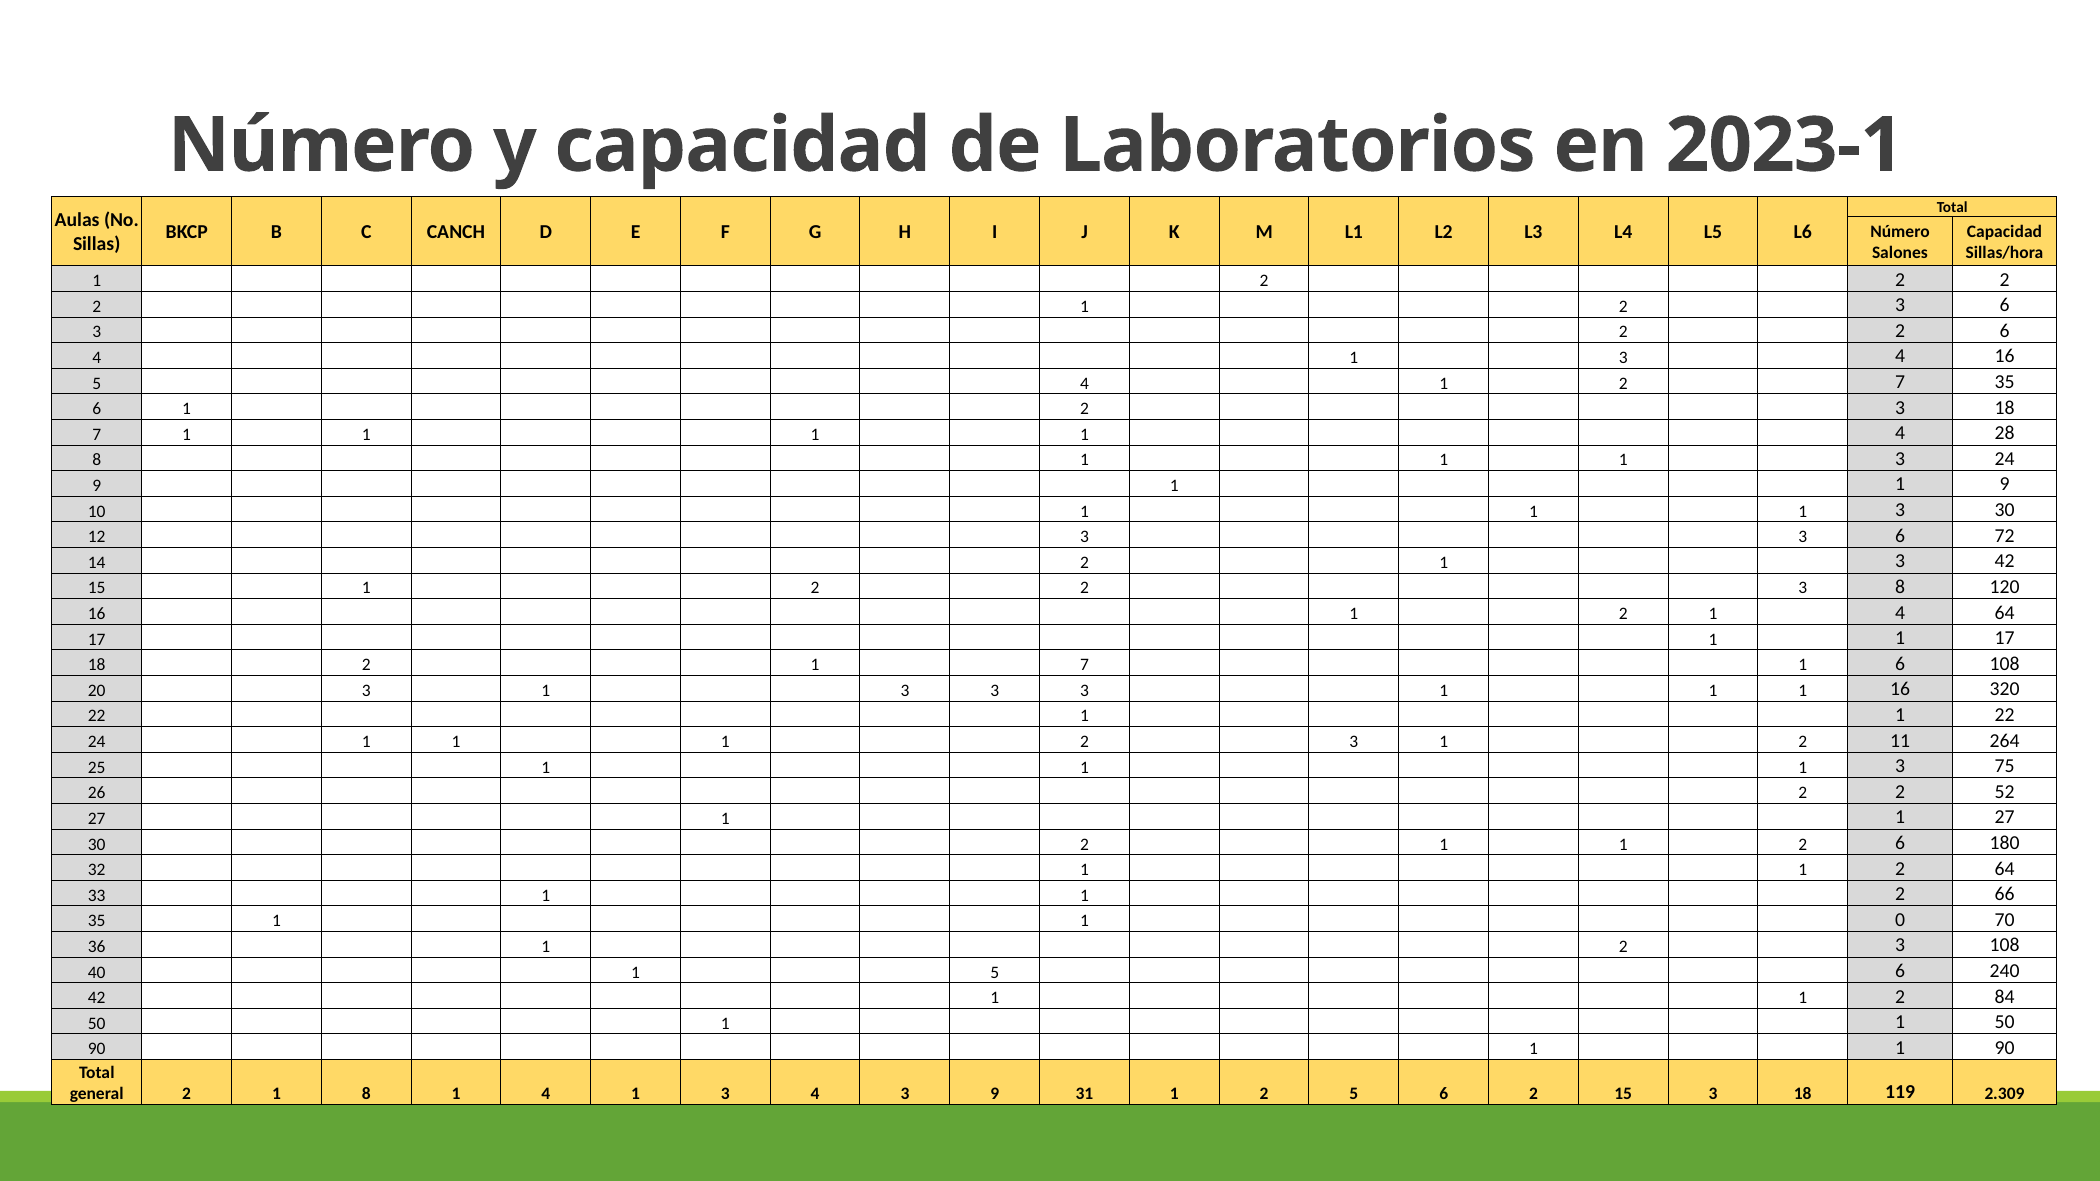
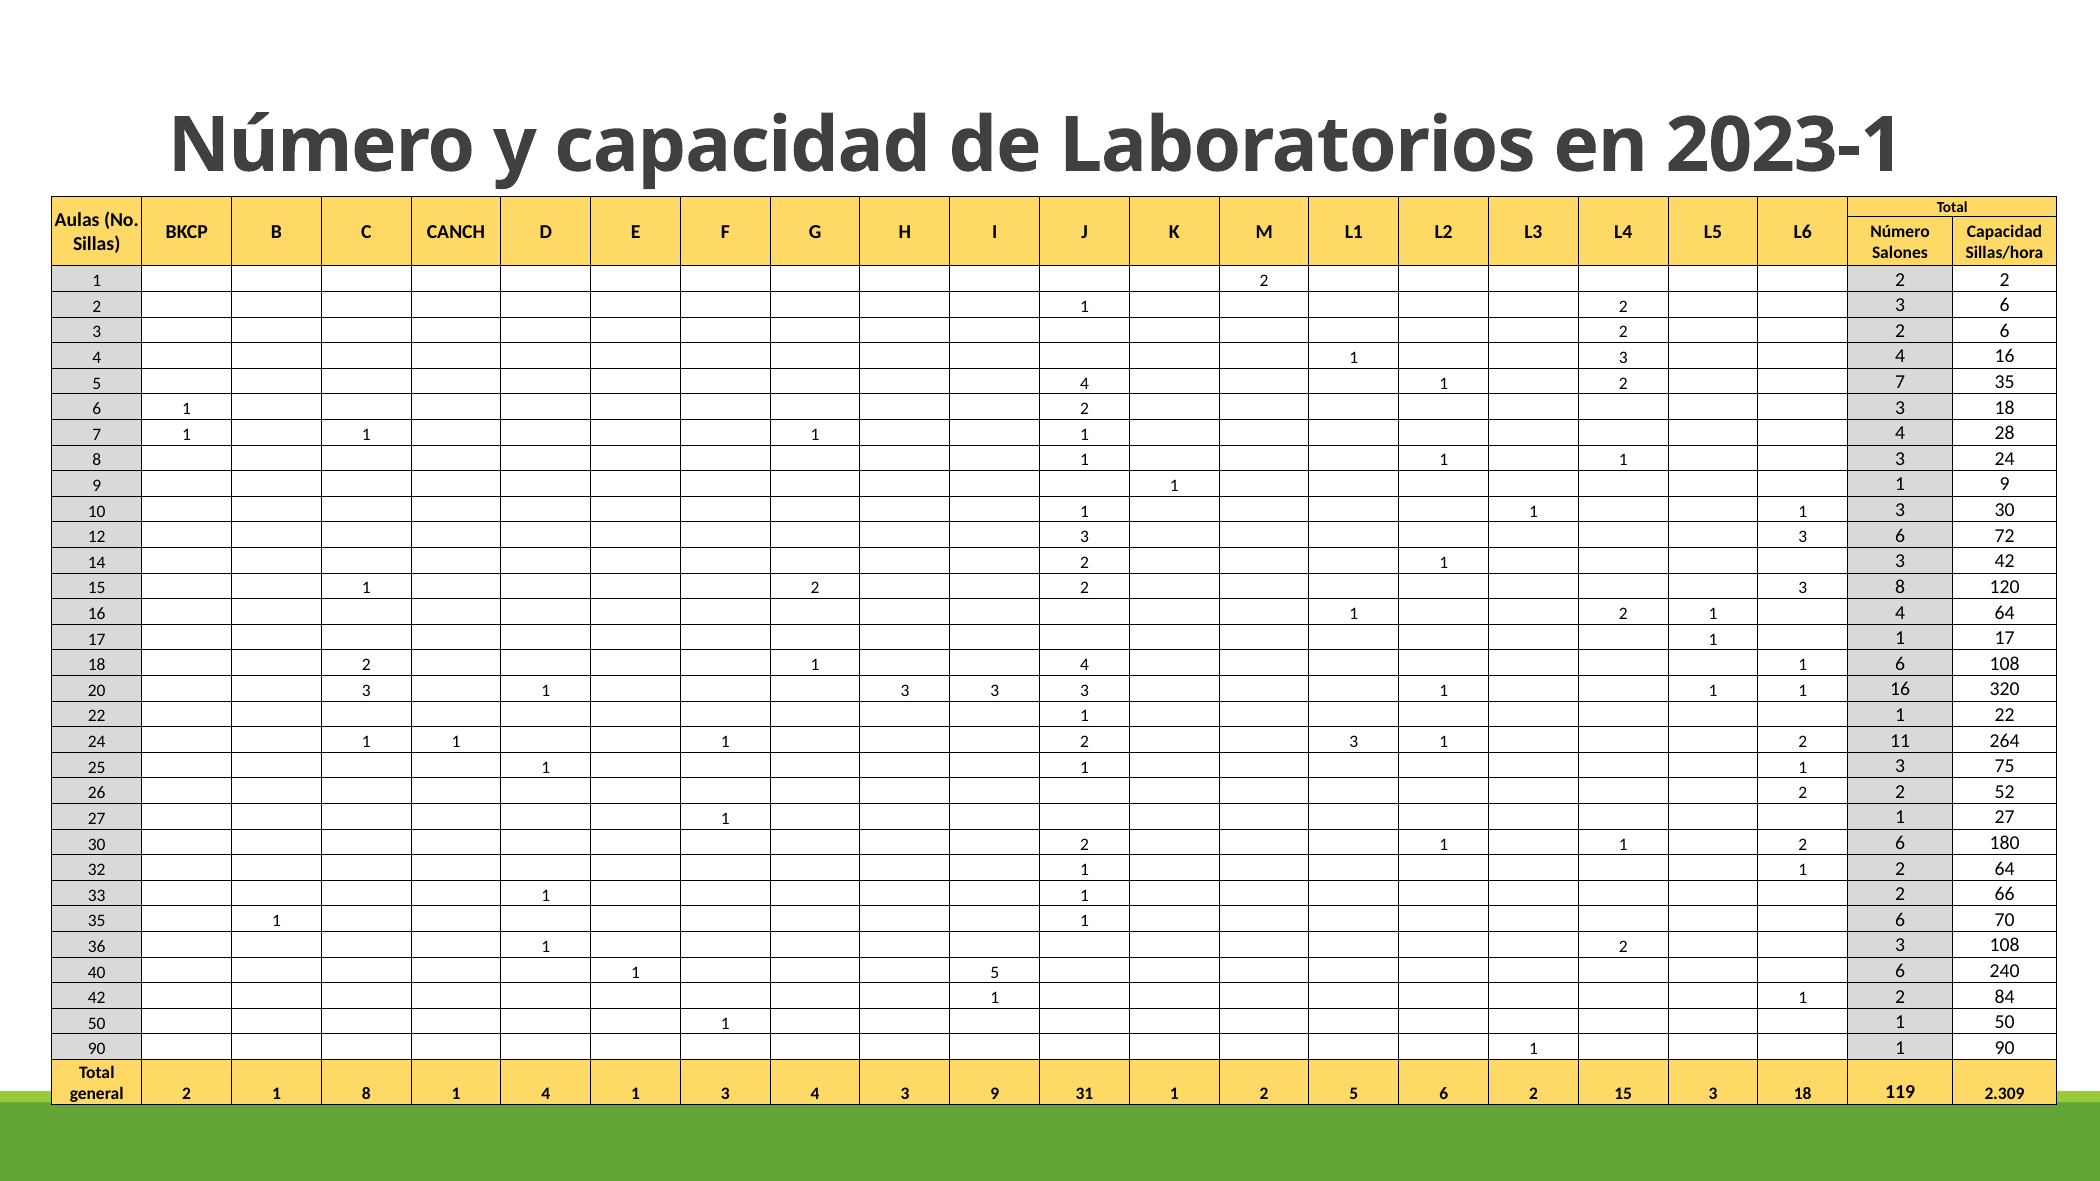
18 2 1 7: 7 -> 4 (1085, 665)
1 1 0: 0 -> 6 (1900, 920)
